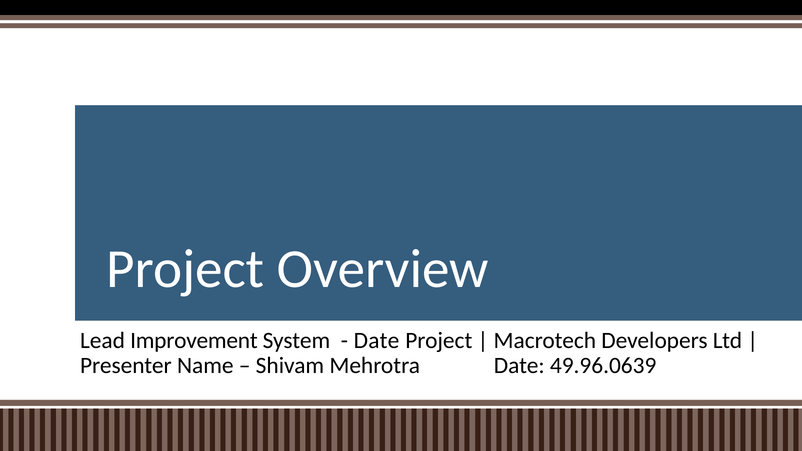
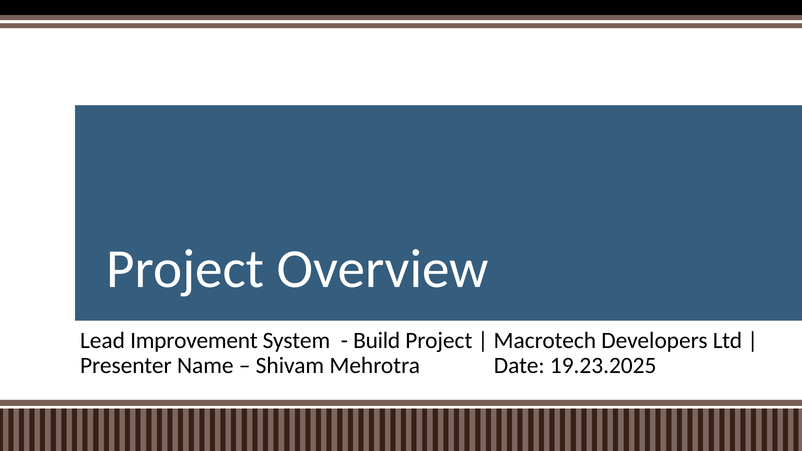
Date: Date -> Build (377, 341)
49.96.0639: 49.96.0639 -> 19.23.2025 (603, 366)
